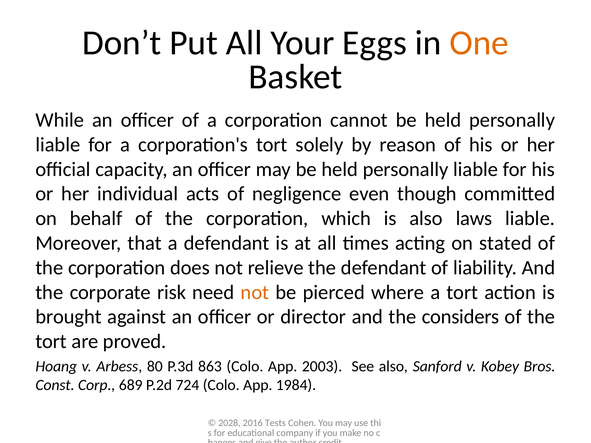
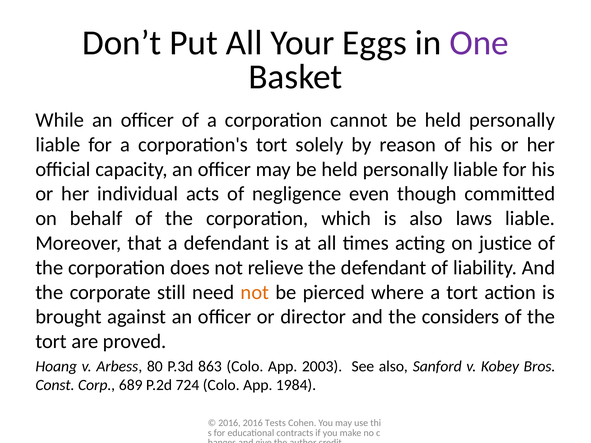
One colour: orange -> purple (479, 43)
stated: stated -> justice (506, 243)
risk: risk -> still (172, 292)
2028: 2028 -> 2016 (229, 423)
company: company -> contracts (295, 433)
